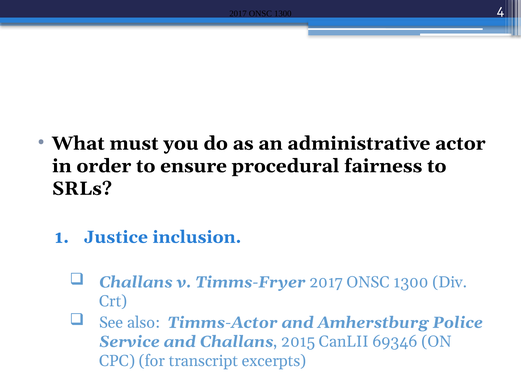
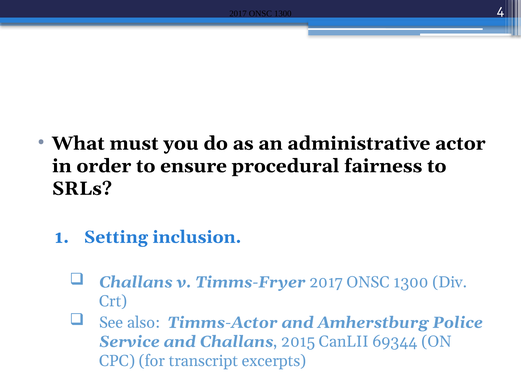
Justice: Justice -> Setting (116, 237)
69346: 69346 -> 69344 (395, 341)
